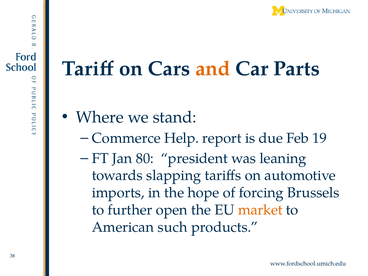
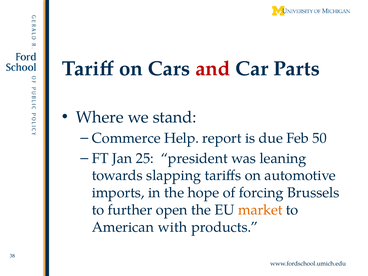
and colour: orange -> red (213, 69)
19: 19 -> 50 (320, 138)
80: 80 -> 25 (145, 158)
such: such -> with (173, 227)
